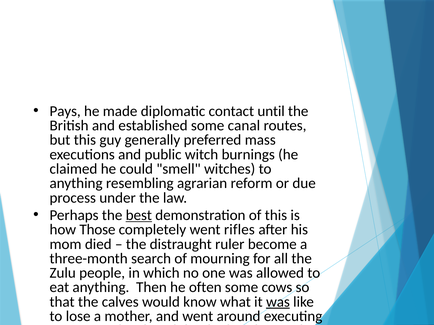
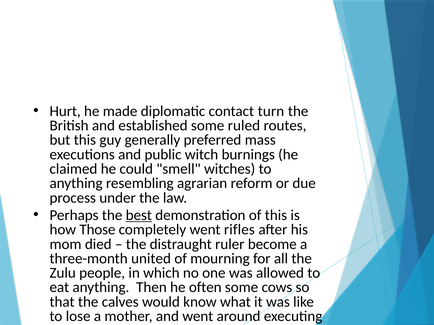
Pays: Pays -> Hurt (65, 111)
until: until -> turn (271, 111)
canal: canal -> ruled (244, 126)
search: search -> united (151, 259)
was underline: present -> none (278, 302)
